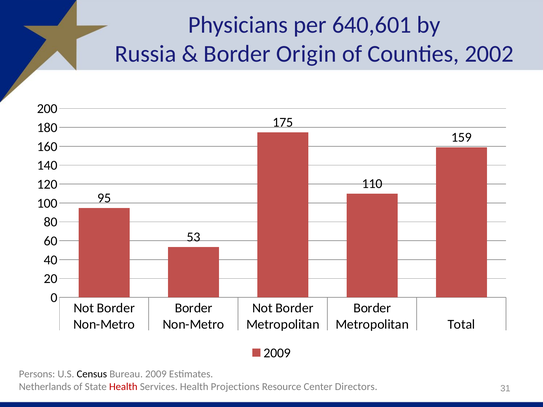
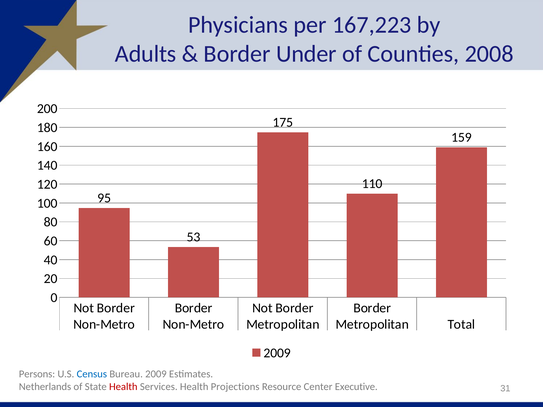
640,601: 640,601 -> 167,223 (372, 25)
Russia: Russia -> Adults (146, 54)
Origin: Origin -> Under (306, 54)
2002: 2002 -> 2008 (489, 54)
Census colour: black -> blue (92, 374)
Directors: Directors -> Executive (356, 387)
